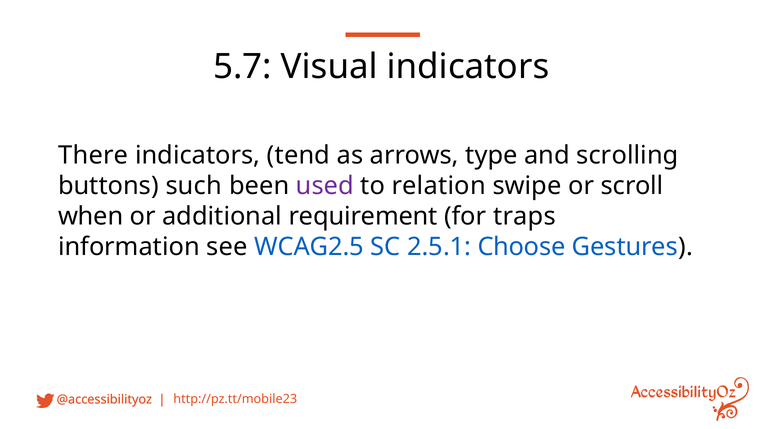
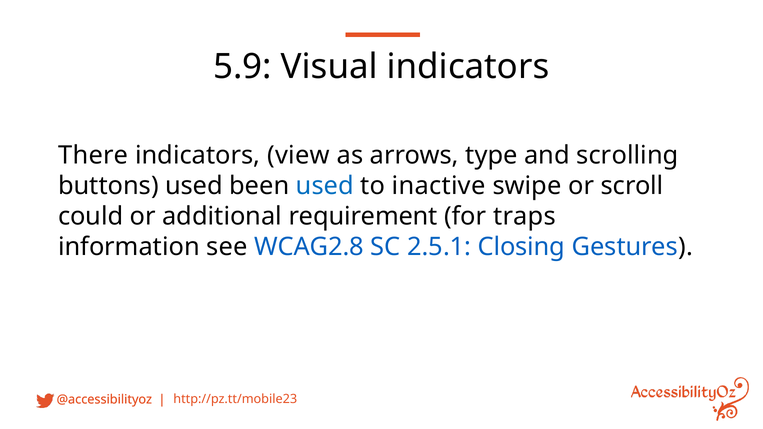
5.7: 5.7 -> 5.9 (242, 67)
tend: tend -> view (298, 155)
buttons such: such -> used (194, 186)
used colour: purple -> blue (325, 186)
relation: relation -> inactive (439, 186)
when: when -> could (91, 217)
WCAG2.5: WCAG2.5 -> WCAG2.8 (309, 247)
Choose: Choose -> Closing (521, 247)
